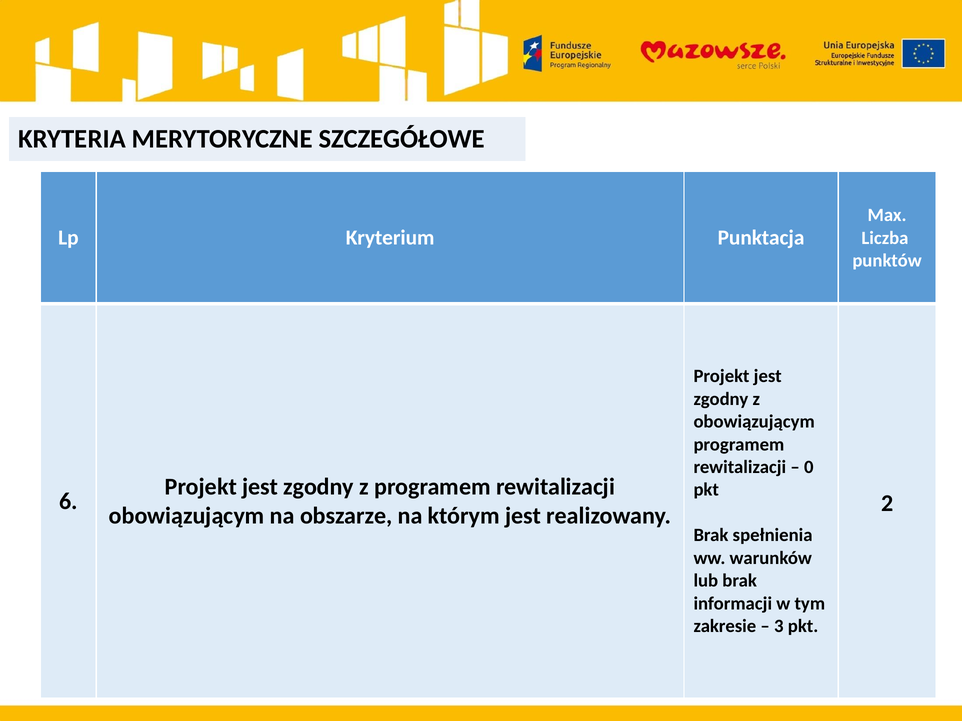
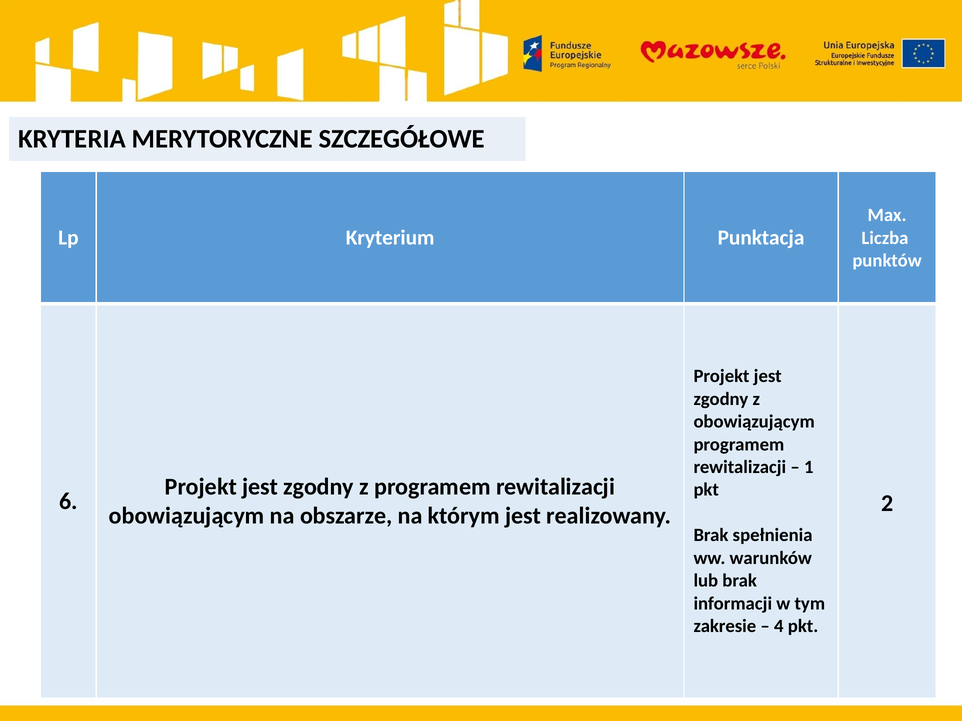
0: 0 -> 1 (809, 467)
3: 3 -> 4 (779, 627)
